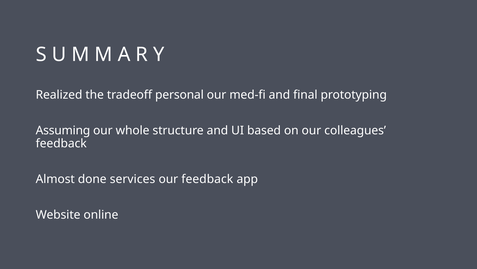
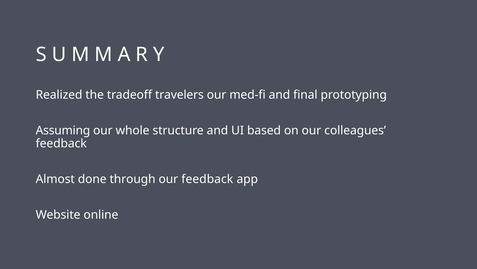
personal: personal -> travelers (179, 94)
services: services -> through (133, 179)
